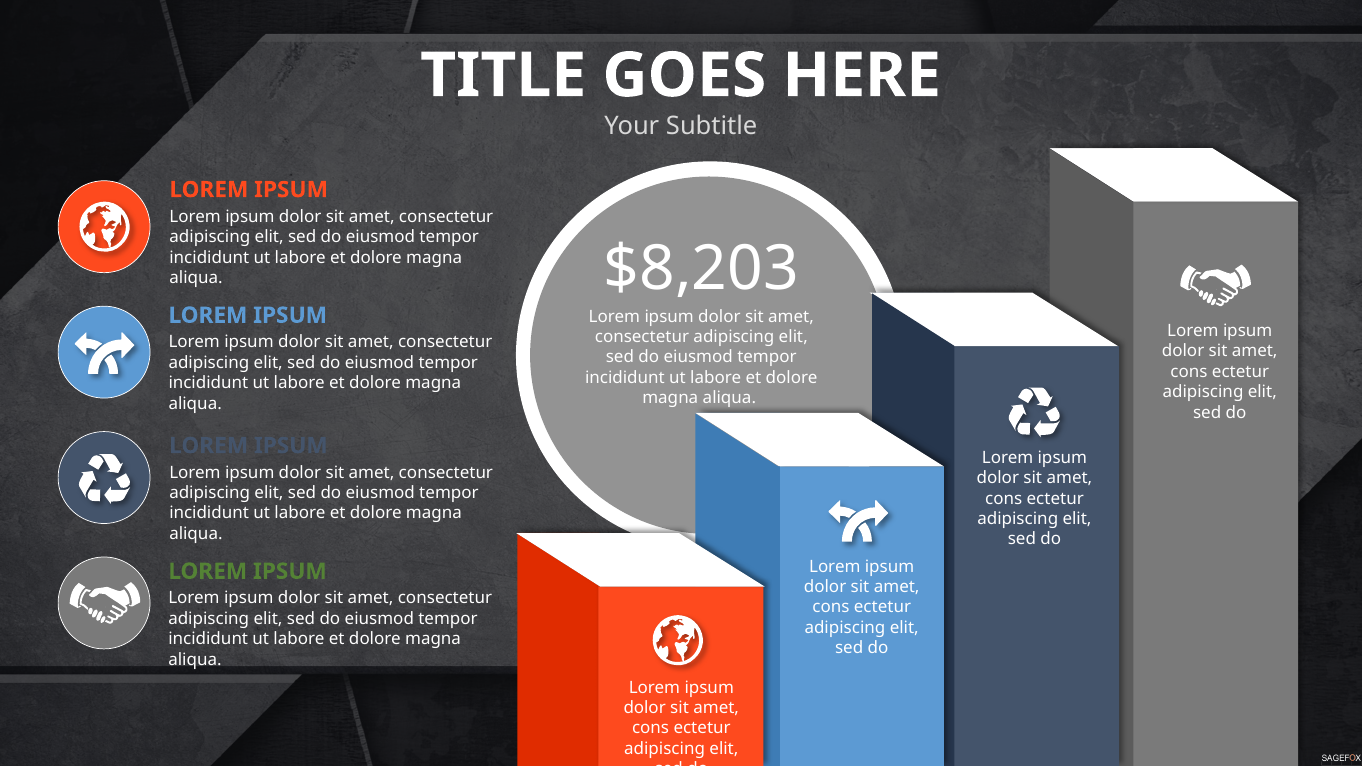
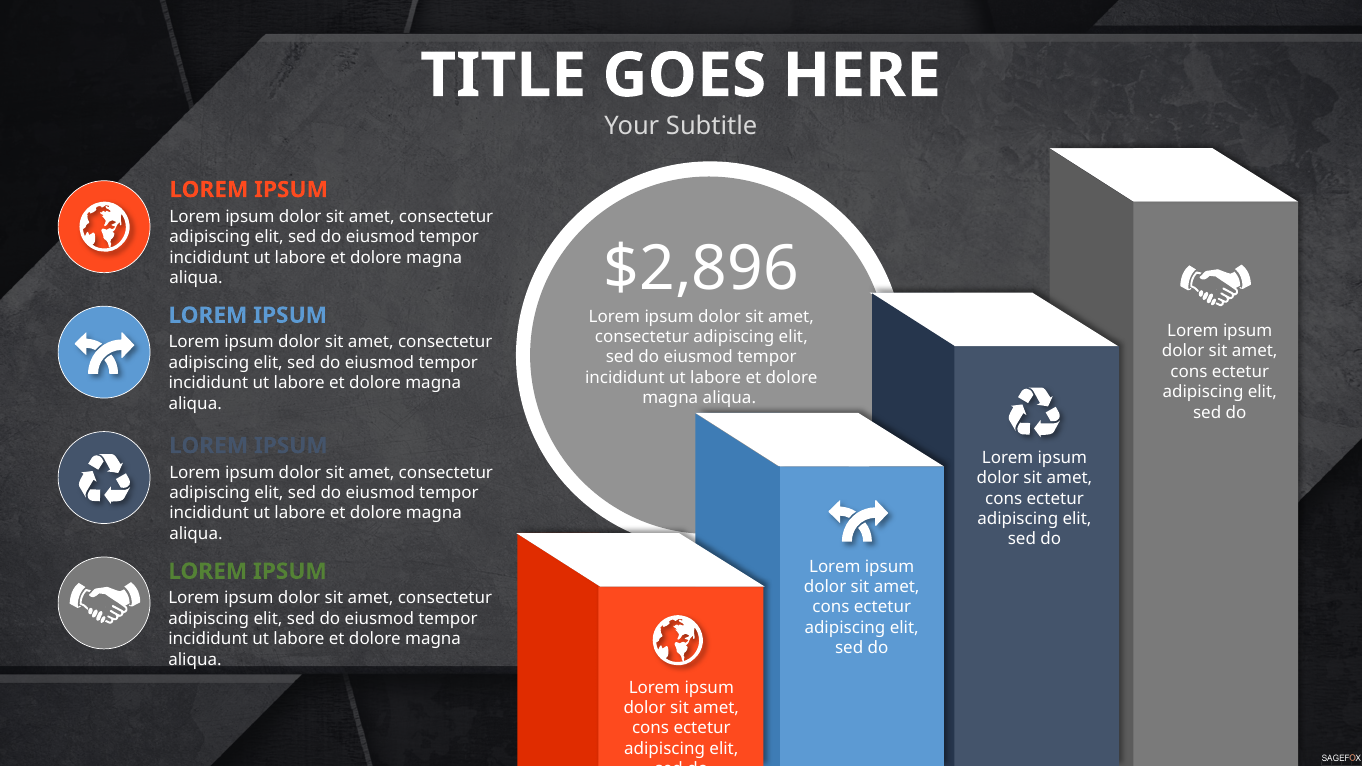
$8,203: $8,203 -> $2,896 (701, 269)
